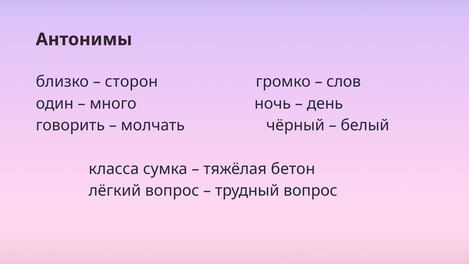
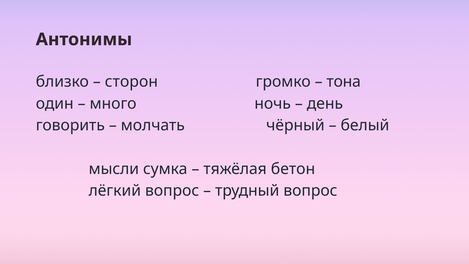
слов: слов -> тона (344, 82)
класса: класса -> мысли (114, 169)
